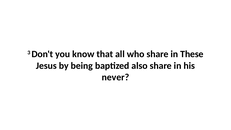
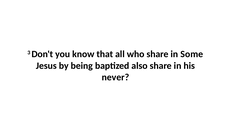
These: These -> Some (192, 54)
